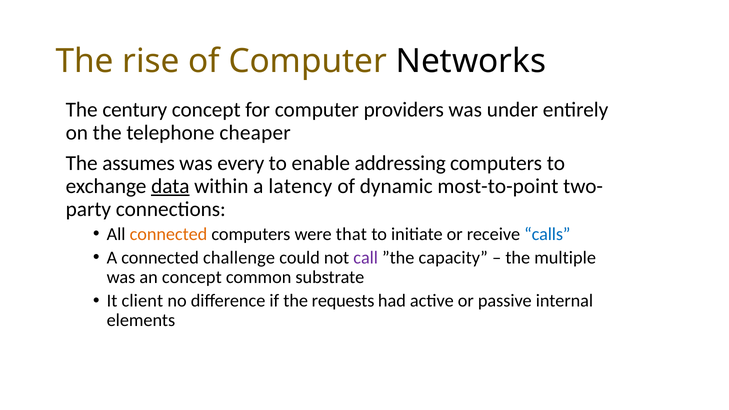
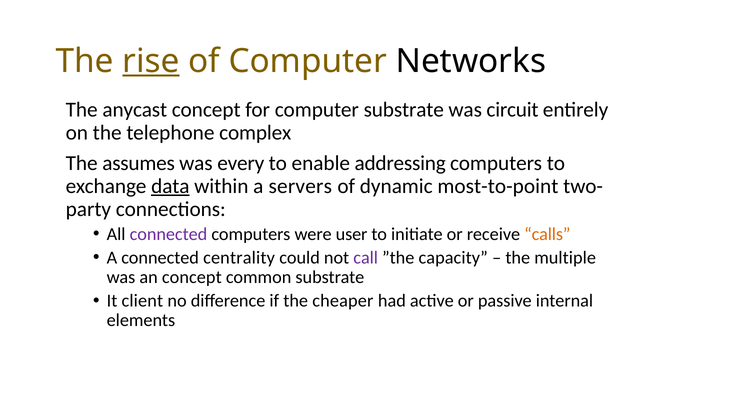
rise underline: none -> present (151, 61)
century: century -> anycast (135, 110)
computer providers: providers -> substrate (404, 110)
under: under -> circuit (513, 110)
cheaper: cheaper -> complex (255, 133)
latency: latency -> servers (300, 186)
connected colour: orange -> purple (168, 234)
that: that -> user (352, 234)
calls colour: blue -> orange (547, 234)
challenge: challenge -> centrality (239, 258)
requests: requests -> cheaper (343, 301)
